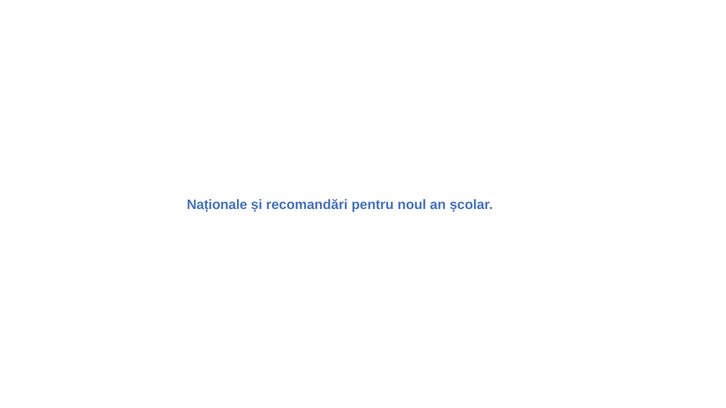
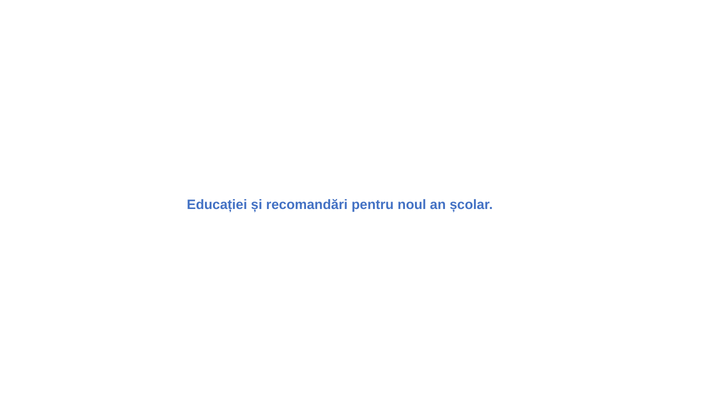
Naționale: Naționale -> Educației (217, 205)
